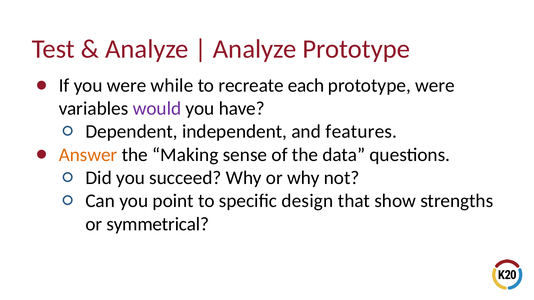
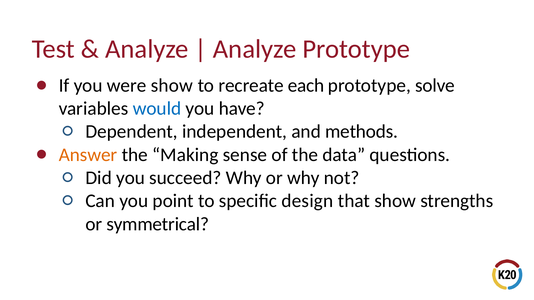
were while: while -> show (172, 86)
prototype were: were -> solve (435, 86)
would colour: purple -> blue (157, 109)
features: features -> methods (362, 132)
